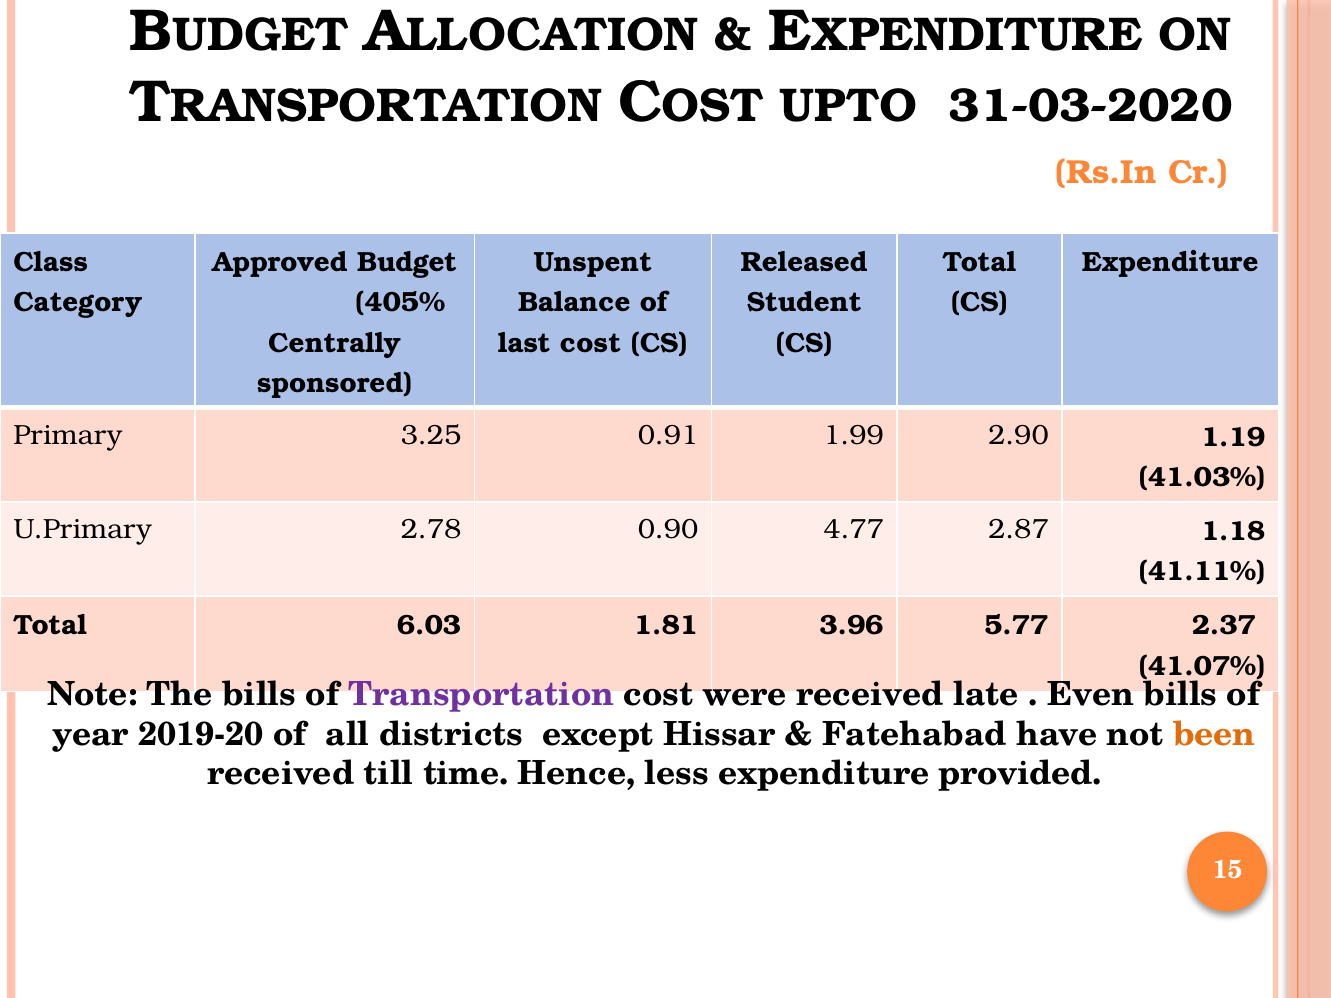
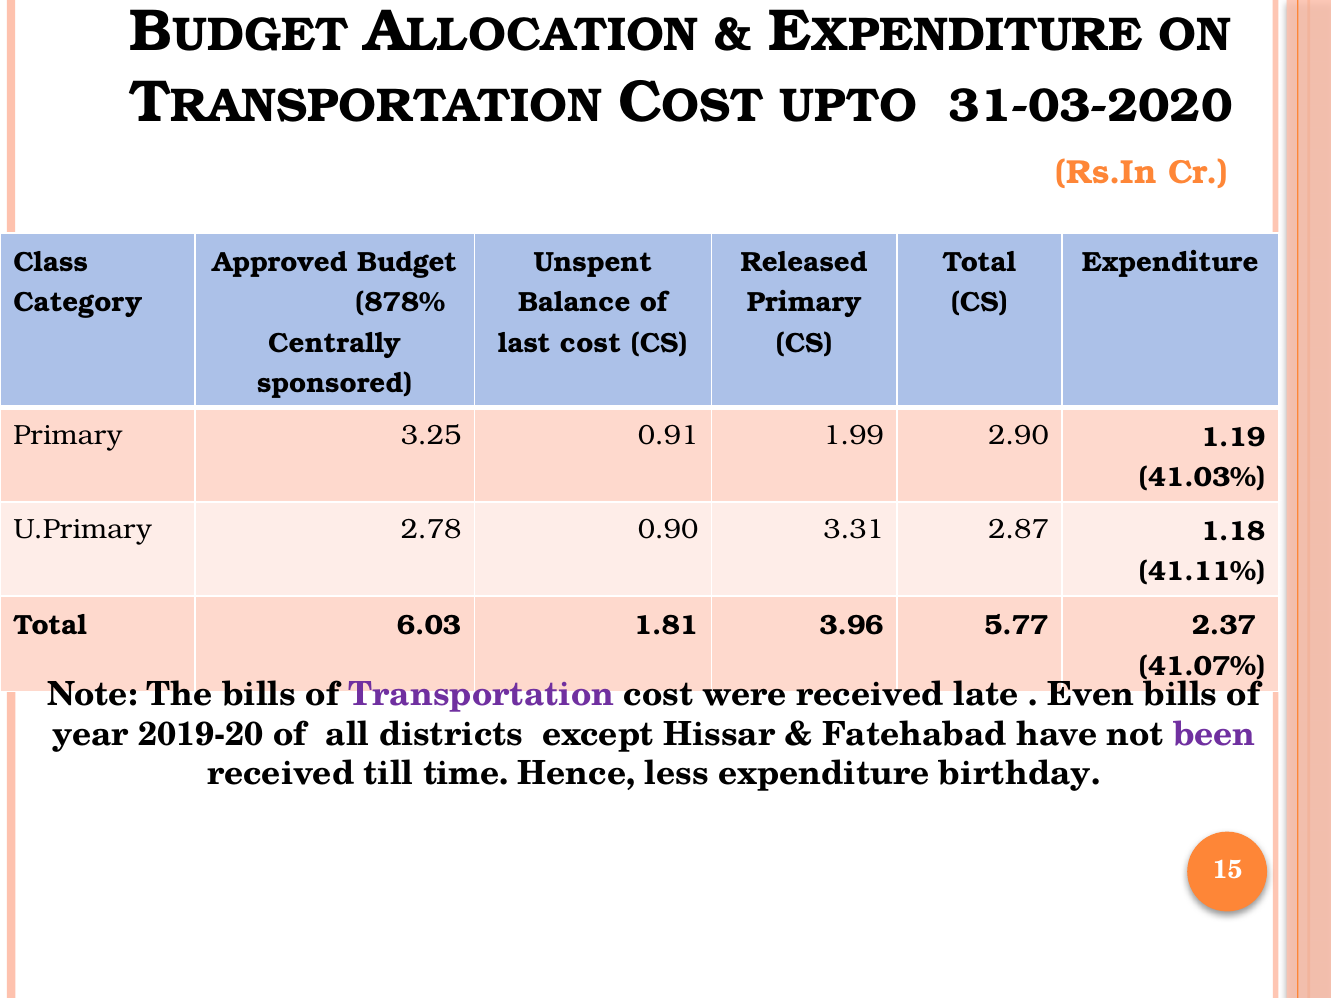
405%: 405% -> 878% (400, 303)
Student: Student -> Primary (804, 303)
4.77: 4.77 -> 3.31 (854, 529)
been colour: orange -> purple (1214, 734)
provided: provided -> birthday (1020, 774)
